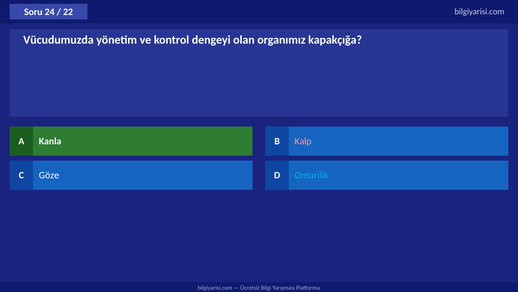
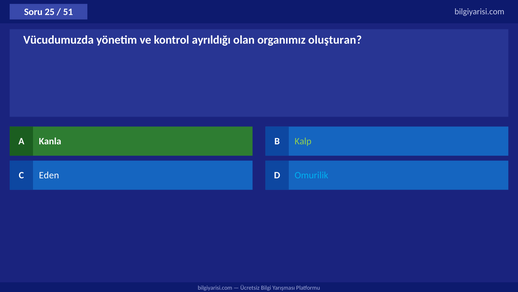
24: 24 -> 25 (50, 12)
22: 22 -> 51 (68, 12)
dengeyi: dengeyi -> ayrıldığı (211, 40)
kapakçığa: kapakçığa -> oluşturan (335, 40)
Kalp colour: pink -> light green (303, 141)
Göze: Göze -> Eden (49, 175)
